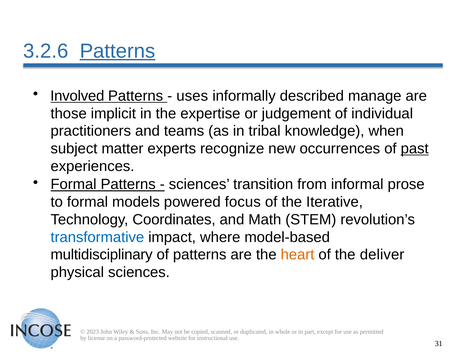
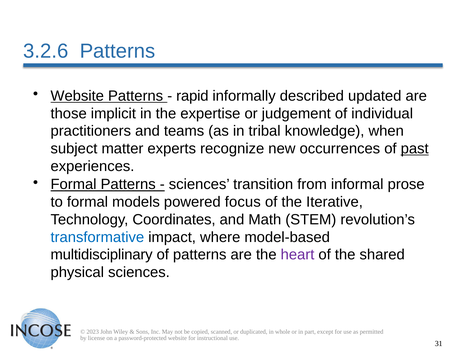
Patterns underline: present -> none (118, 51)
Involved: Involved -> Website (77, 96)
uses: uses -> rapid (192, 96)
manage: manage -> updated (375, 96)
heart colour: orange -> purple (297, 255)
deliver: deliver -> shared (382, 255)
